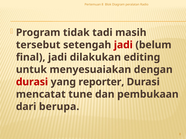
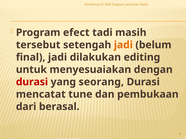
tidak: tidak -> efect (76, 33)
jadi colour: red -> orange (123, 45)
reporter: reporter -> seorang (101, 82)
berupa: berupa -> berasal (59, 107)
